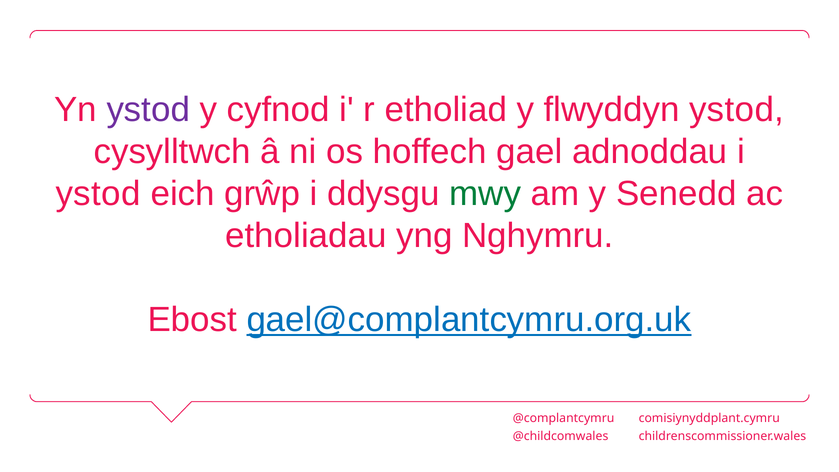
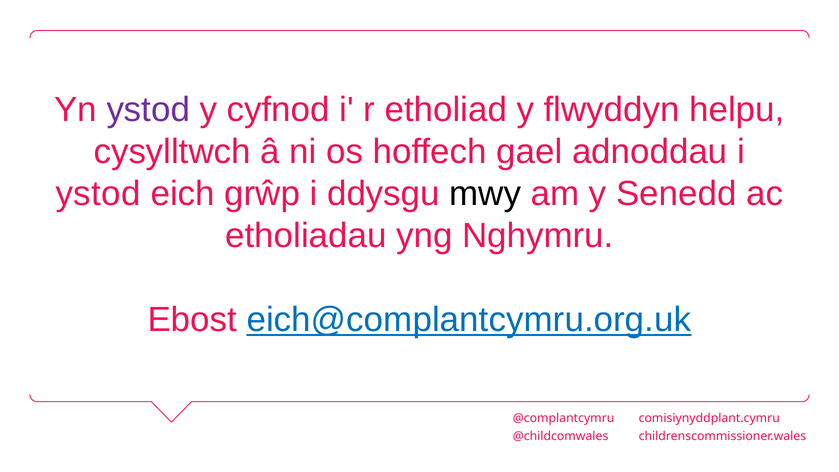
flwyddyn ystod: ystod -> helpu (737, 110)
mwy colour: green -> black (485, 194)
gael@complantcymru.org.uk: gael@complantcymru.org.uk -> eich@complantcymru.org.uk (469, 320)
